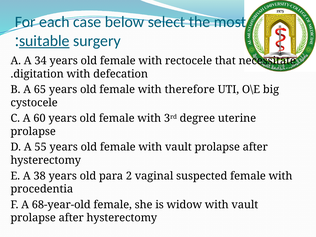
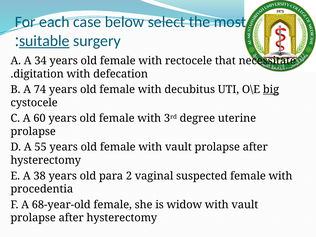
65: 65 -> 74 (40, 90)
therefore: therefore -> decubitus (190, 90)
big underline: none -> present (271, 90)
